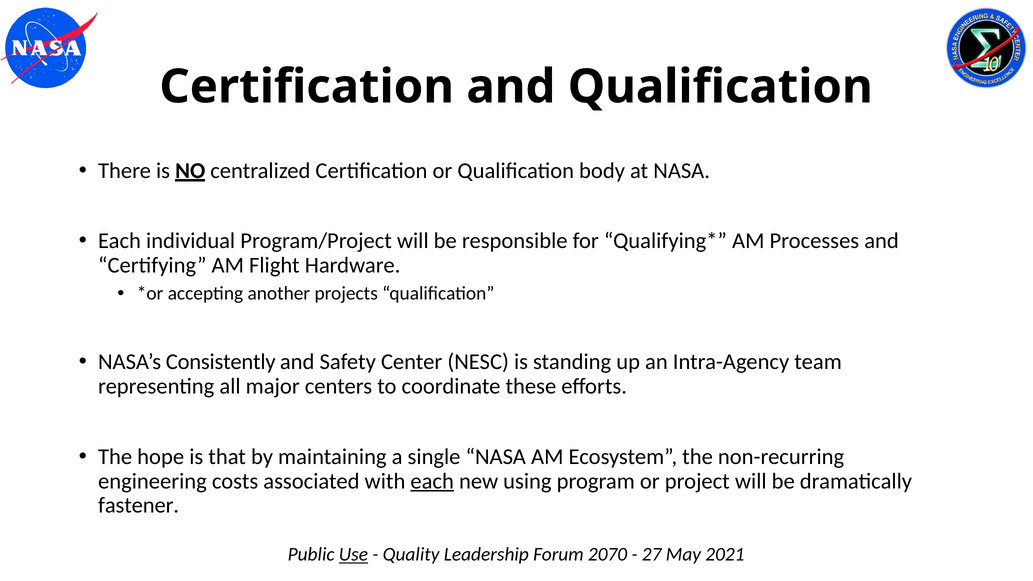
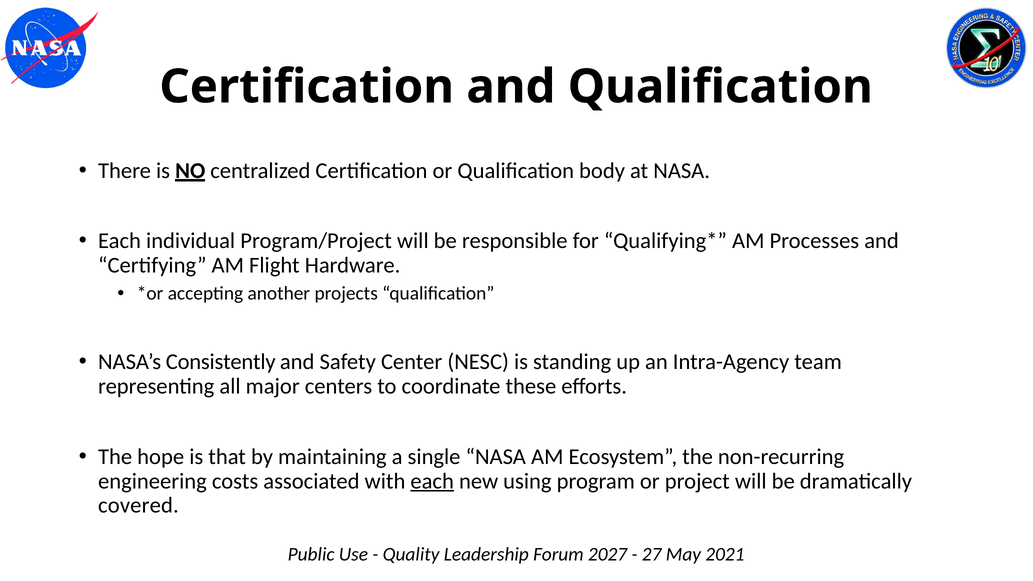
fastener: fastener -> covered (138, 506)
Use underline: present -> none (353, 555)
2070: 2070 -> 2027 (608, 555)
